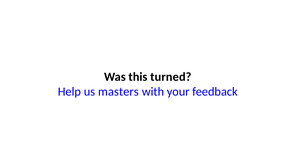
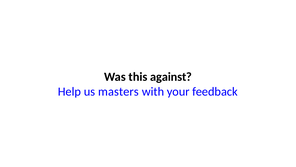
turned: turned -> against (171, 77)
